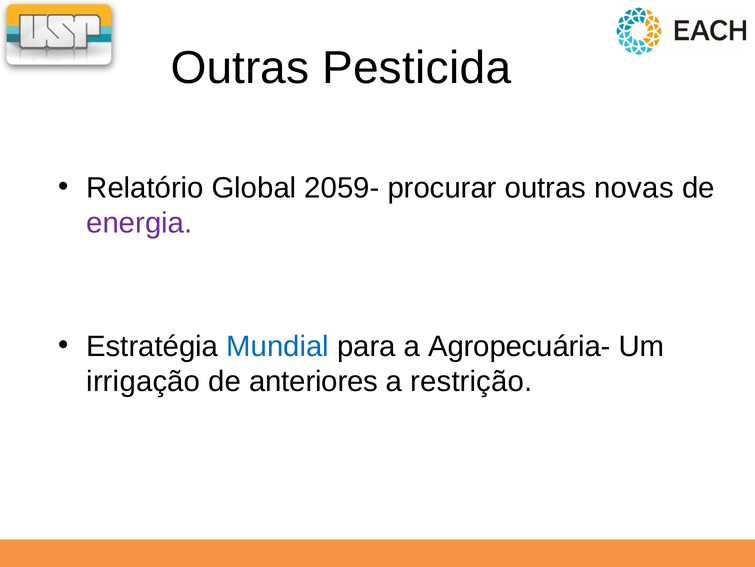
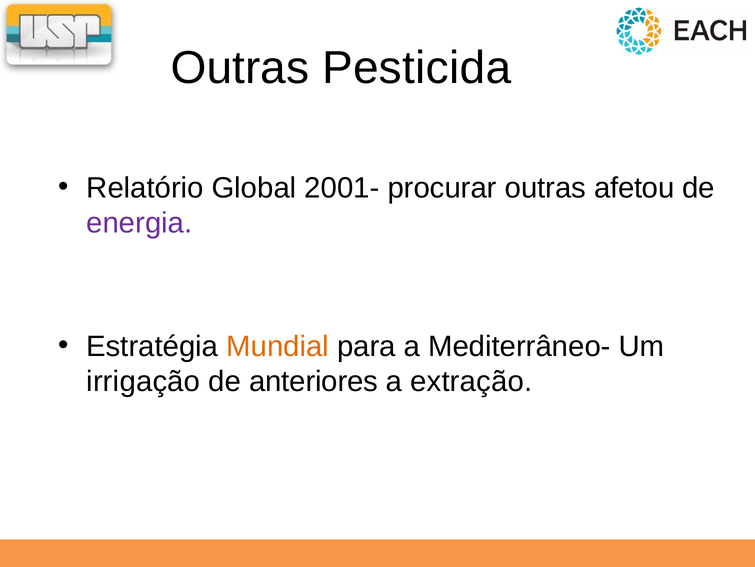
2059-: 2059- -> 2001- (342, 188)
novas: novas -> afetou (634, 188)
Mundial colour: blue -> orange (278, 346)
Agropecuária-: Agropecuária- -> Mediterrâneo- (519, 346)
restrição: restrição -> extração (471, 381)
